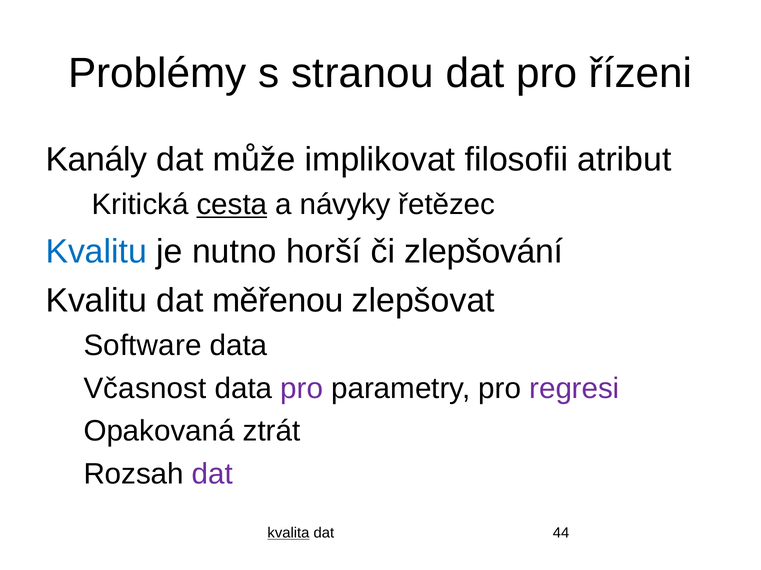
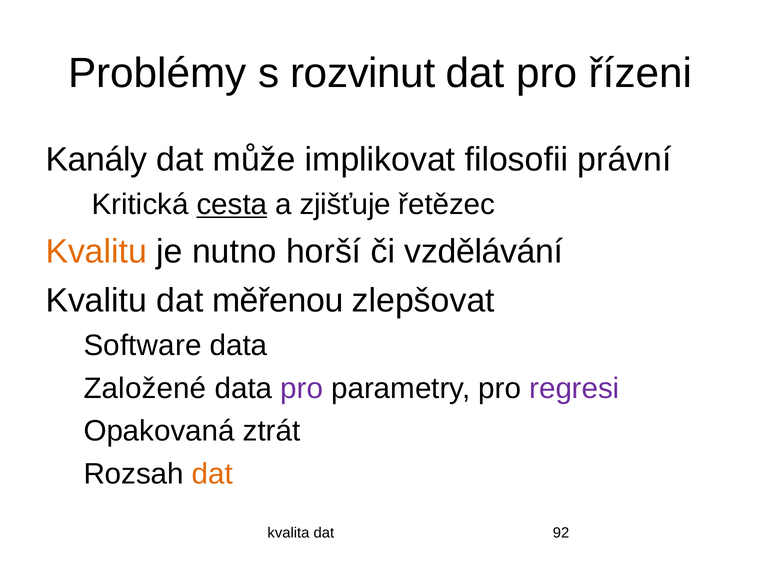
stranou: stranou -> rozvinut (363, 73)
atribut: atribut -> právní (624, 160)
návyky: návyky -> zjišťuje (345, 205)
Kvalitu colour: blue -> orange (96, 252)
zlepšování: zlepšování -> vzdělávání (484, 252)
Včasnost: Včasnost -> Založené (145, 389)
dat colour: purple -> orange (212, 475)
kvalita underline: present -> none (288, 534)
44: 44 -> 92 (561, 534)
